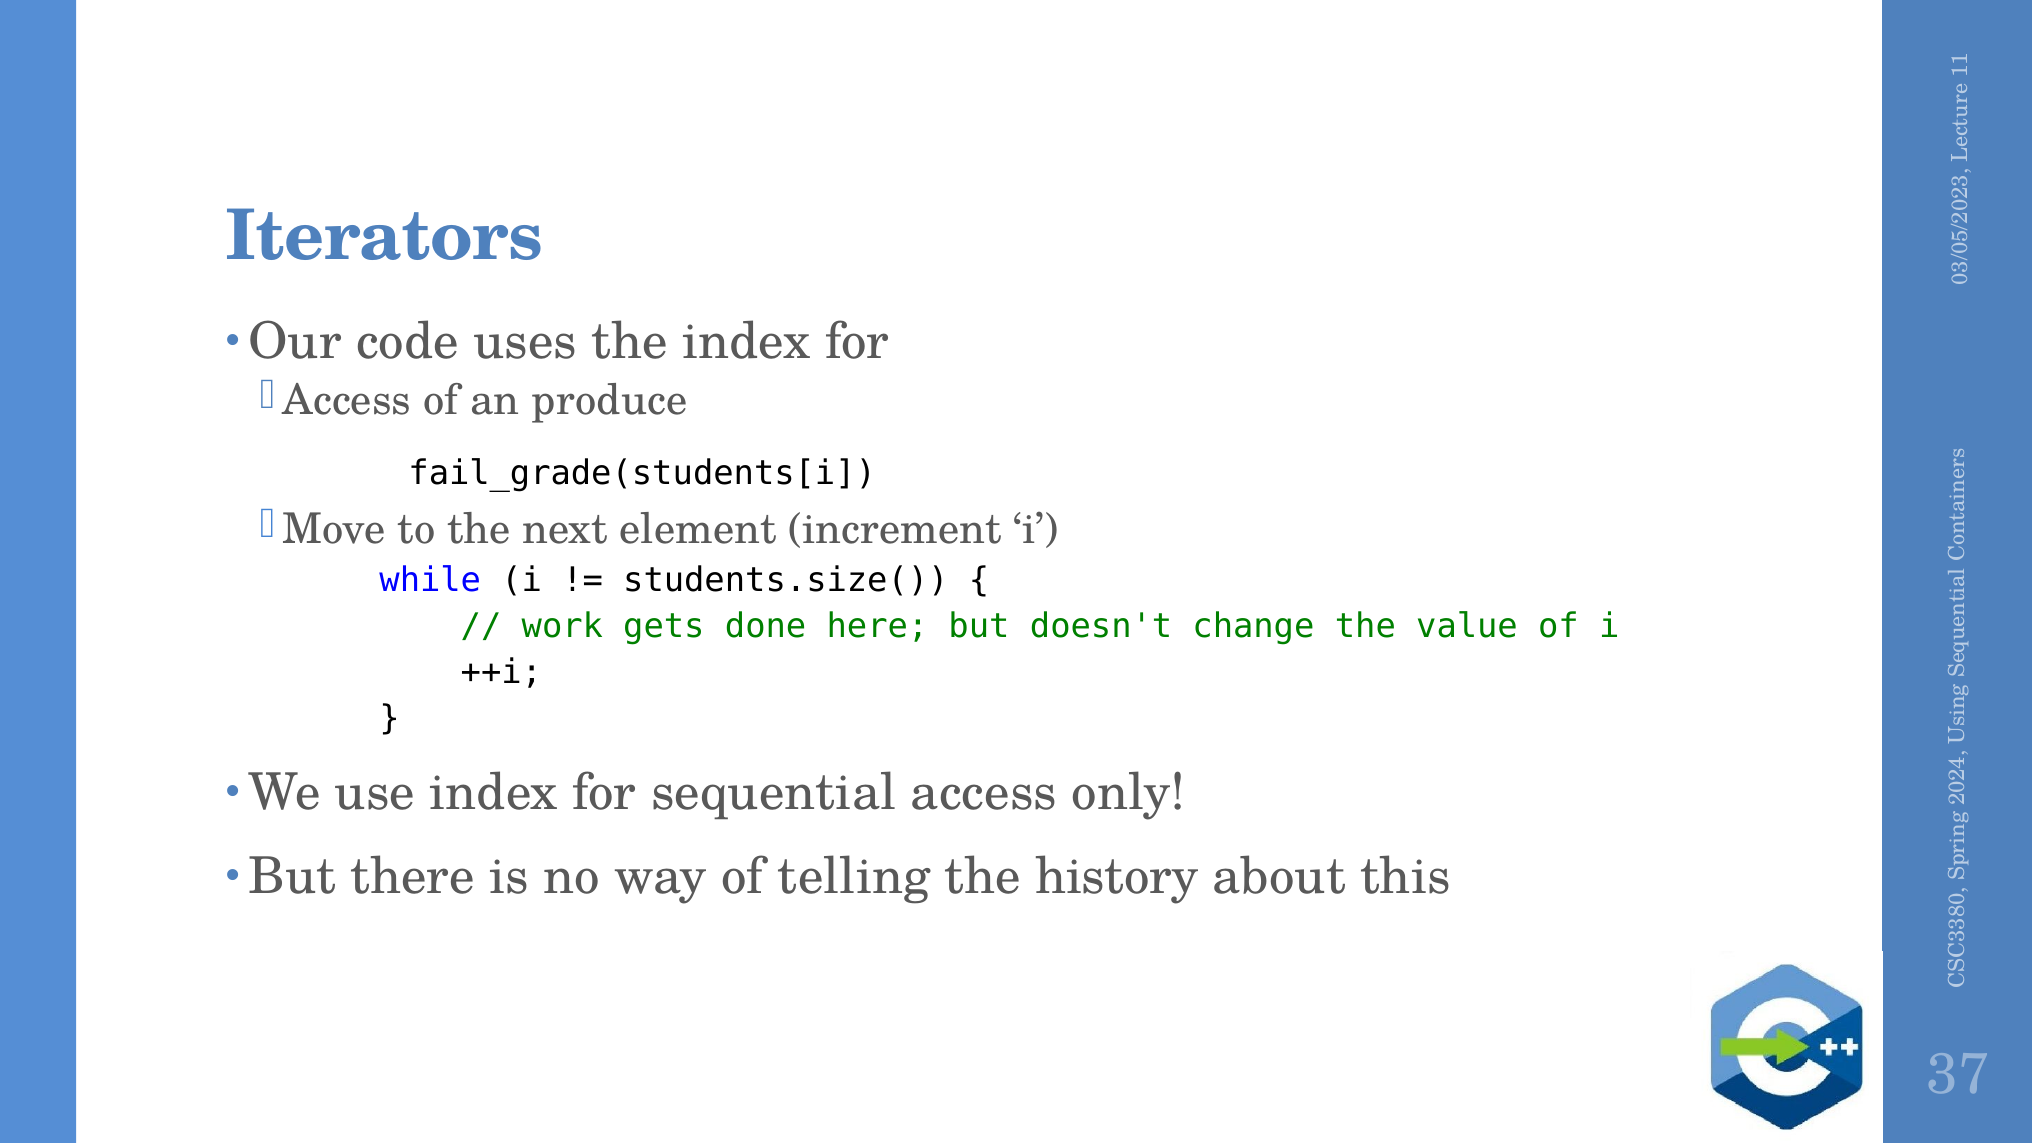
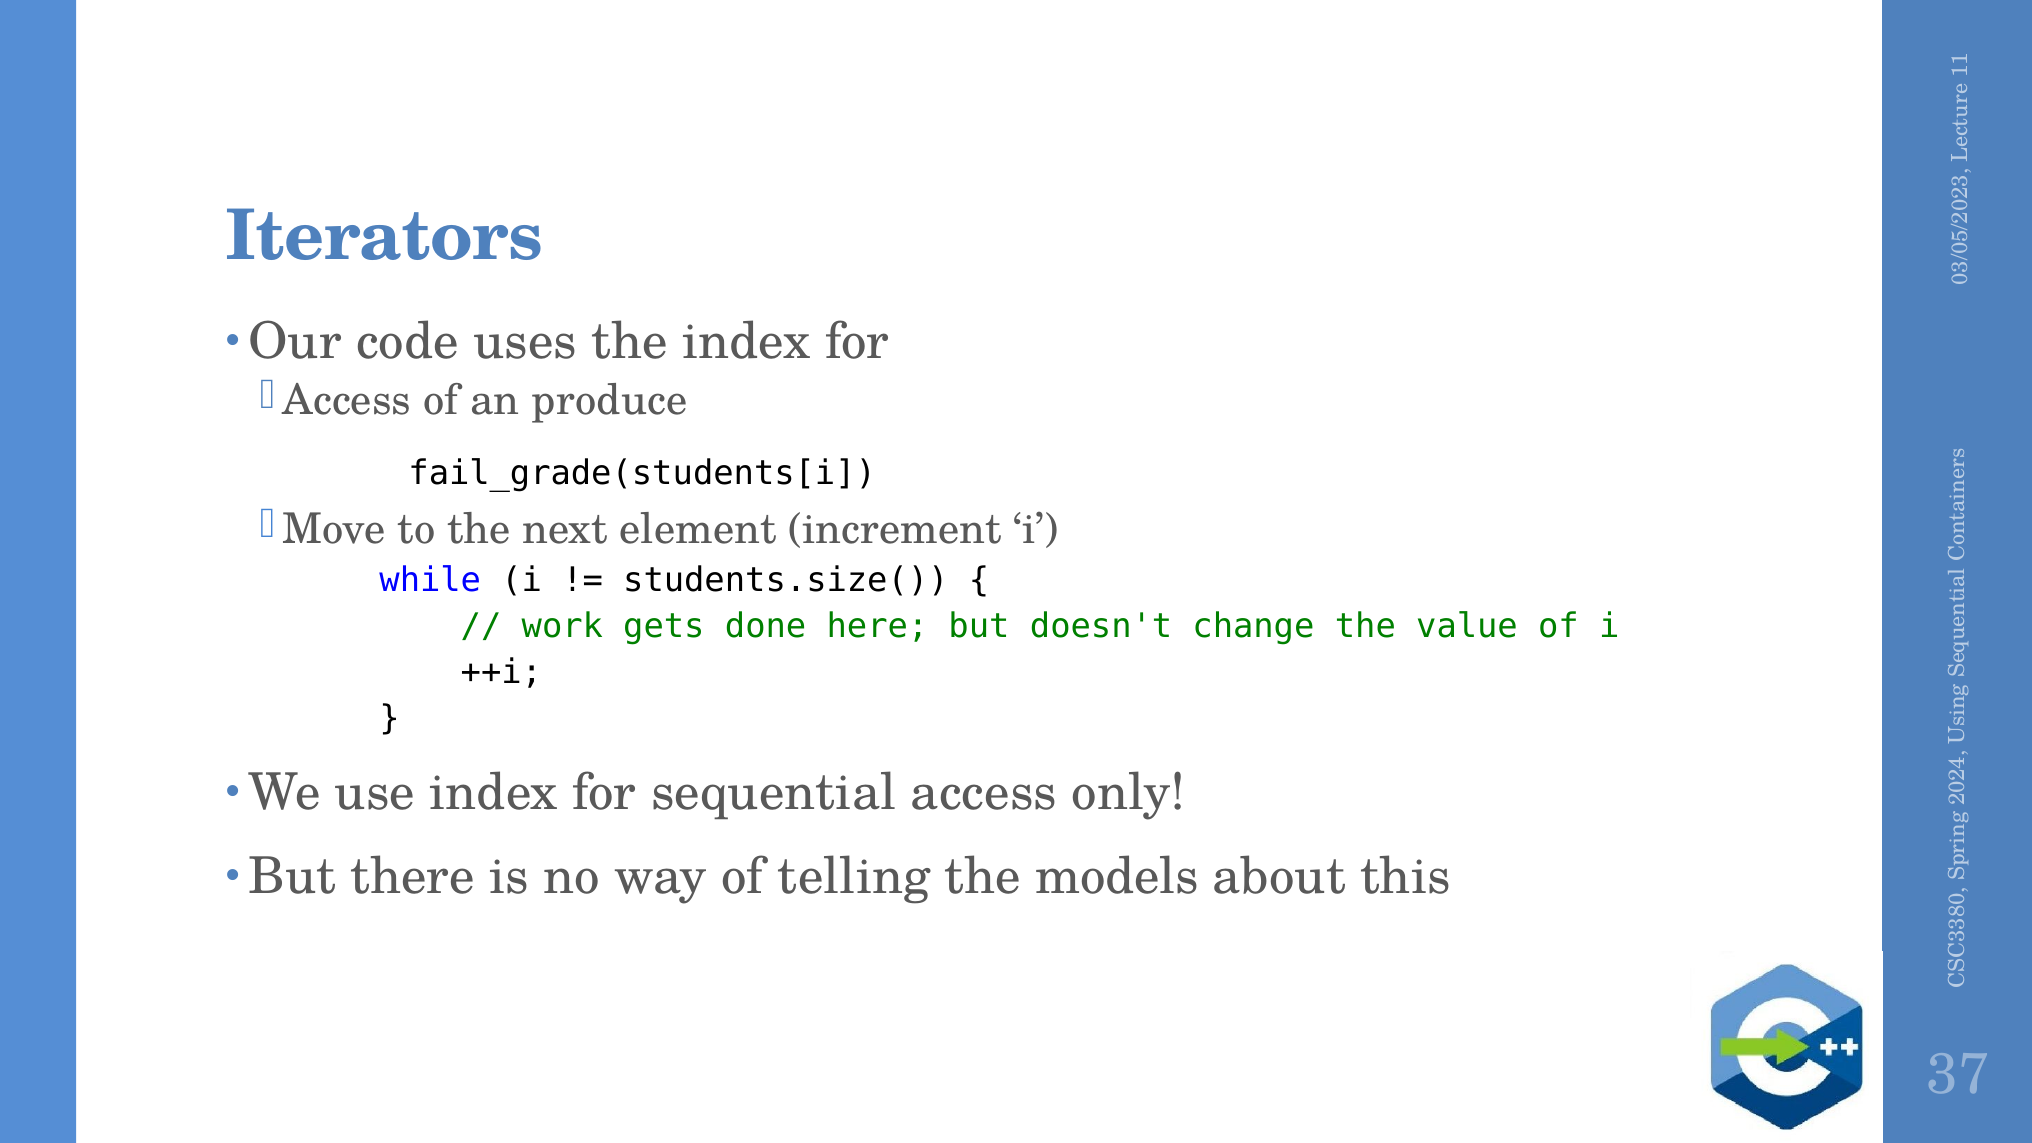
history: history -> models (1117, 876)
